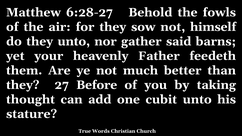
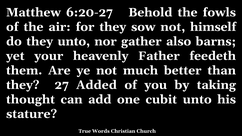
6:28-27: 6:28-27 -> 6:20-27 (89, 12)
said: said -> also (179, 41)
Before: Before -> Added (97, 85)
